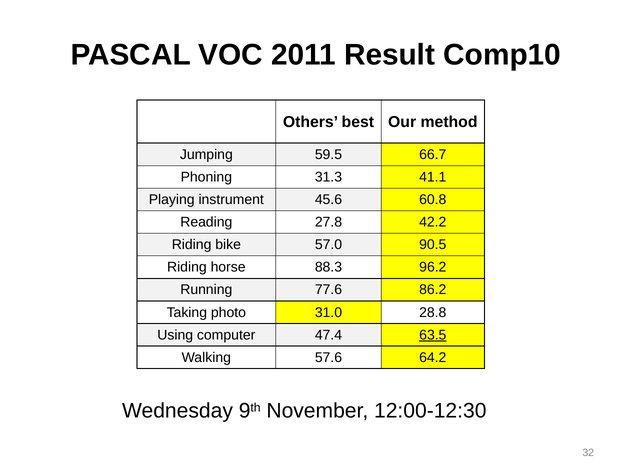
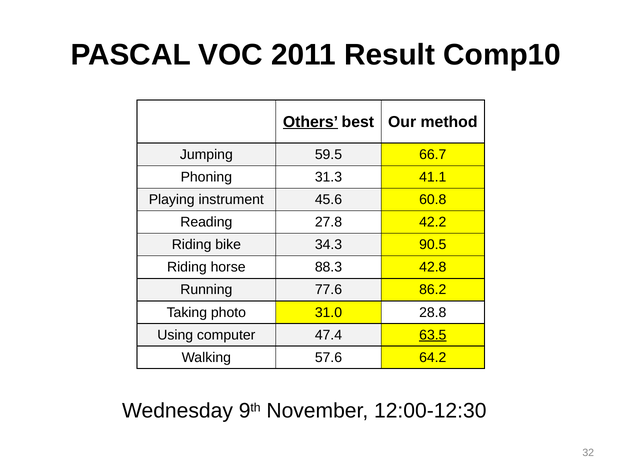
Others underline: none -> present (310, 122)
57.0: 57.0 -> 34.3 (328, 245)
96.2: 96.2 -> 42.8 (433, 267)
